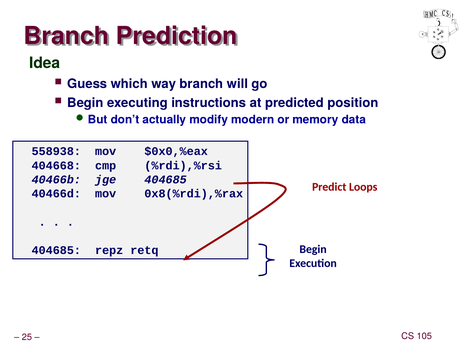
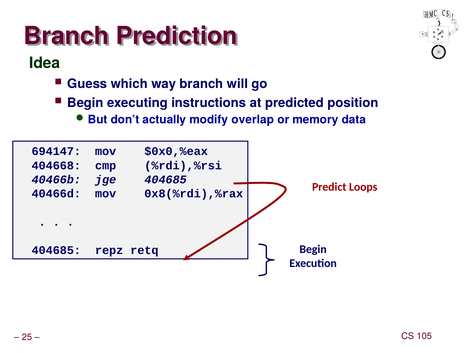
modern: modern -> overlap (253, 120)
558938: 558938 -> 694147 (56, 151)
